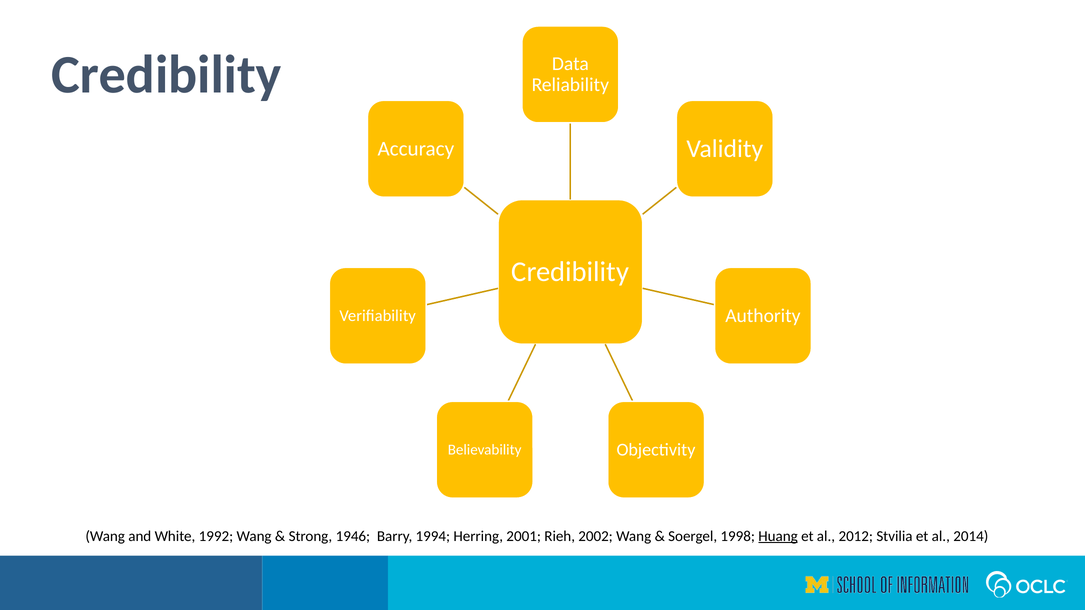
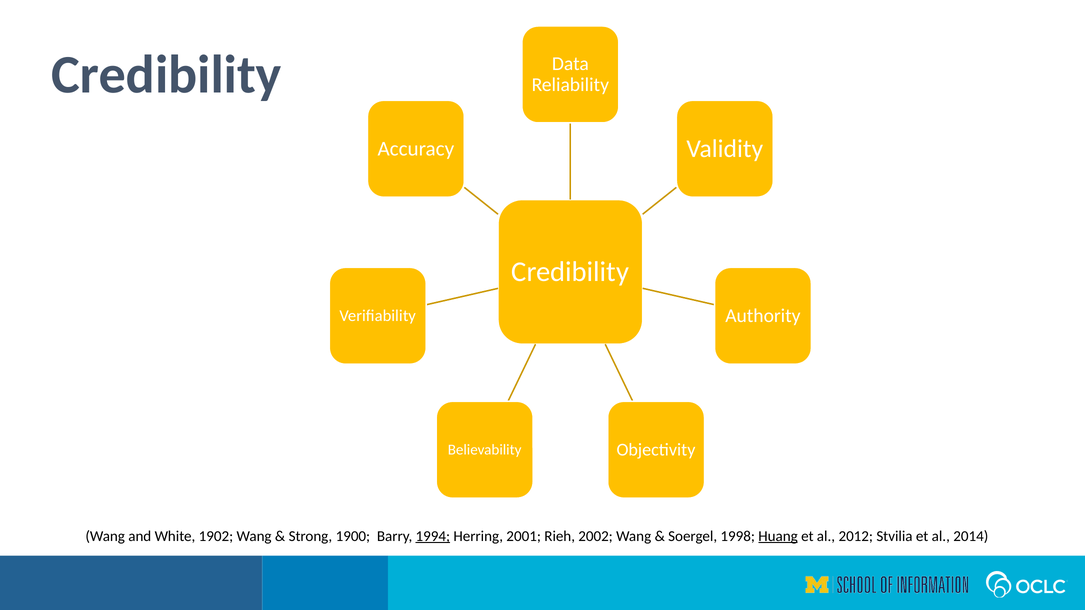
1992: 1992 -> 1902 (216, 536)
1946: 1946 -> 1900 (353, 536)
1994 underline: none -> present (433, 536)
